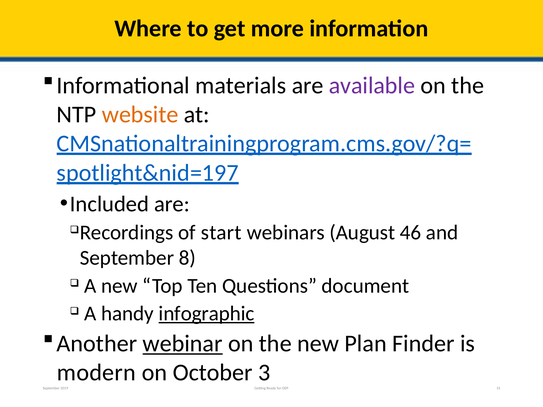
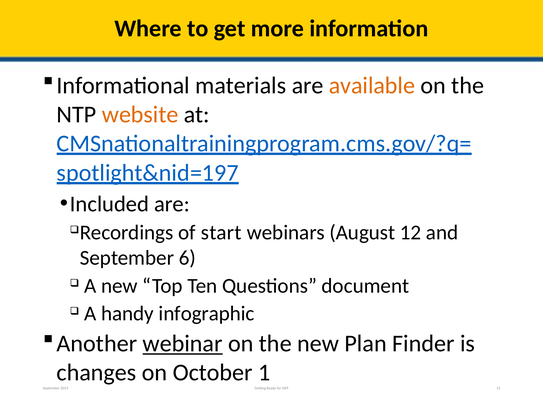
available colour: purple -> orange (372, 86)
46: 46 -> 12 (411, 233)
8: 8 -> 6 (187, 258)
infographic underline: present -> none (207, 314)
modern: modern -> changes (96, 373)
3: 3 -> 1 (264, 373)
